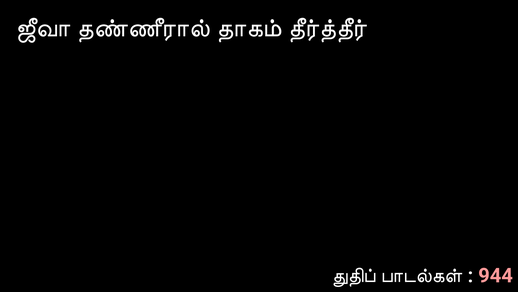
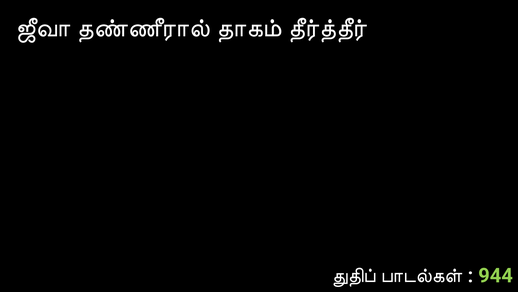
944 colour: pink -> light green (496, 275)
